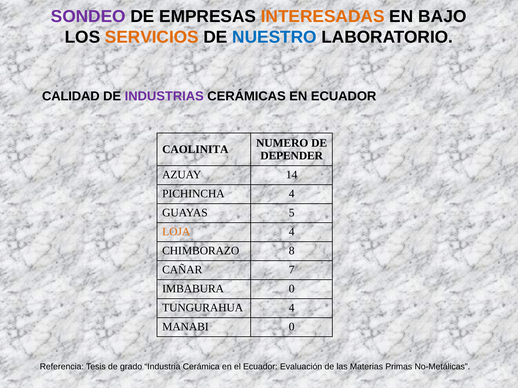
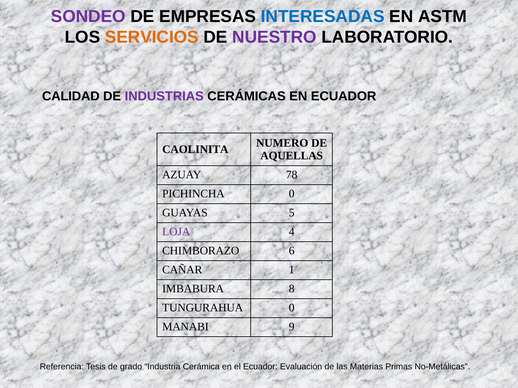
INTERESADAS colour: orange -> blue (323, 17)
BAJO: BAJO -> ASTM (443, 17)
NUESTRO colour: blue -> purple (274, 37)
DEPENDER: DEPENDER -> AQUELLAS (292, 156)
14: 14 -> 78 (292, 175)
PICHINCHA 4: 4 -> 0 (292, 194)
LOJA colour: orange -> purple (176, 232)
8: 8 -> 6 (292, 251)
7: 7 -> 1 (292, 270)
IMBABURA 0: 0 -> 8 (292, 289)
TUNGURAHUA 4: 4 -> 0 (292, 308)
MANABI 0: 0 -> 9 (292, 327)
